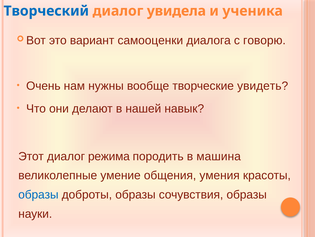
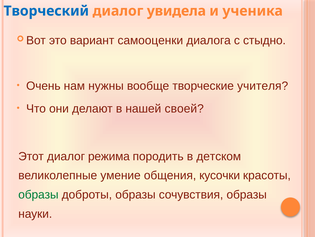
говорю: говорю -> стыдно (264, 40)
увидеть: увидеть -> учителя (263, 86)
навык: навык -> своей (184, 108)
машина: машина -> детском (219, 156)
умения: умения -> кусочки (220, 175)
образы colour: blue -> green (38, 194)
